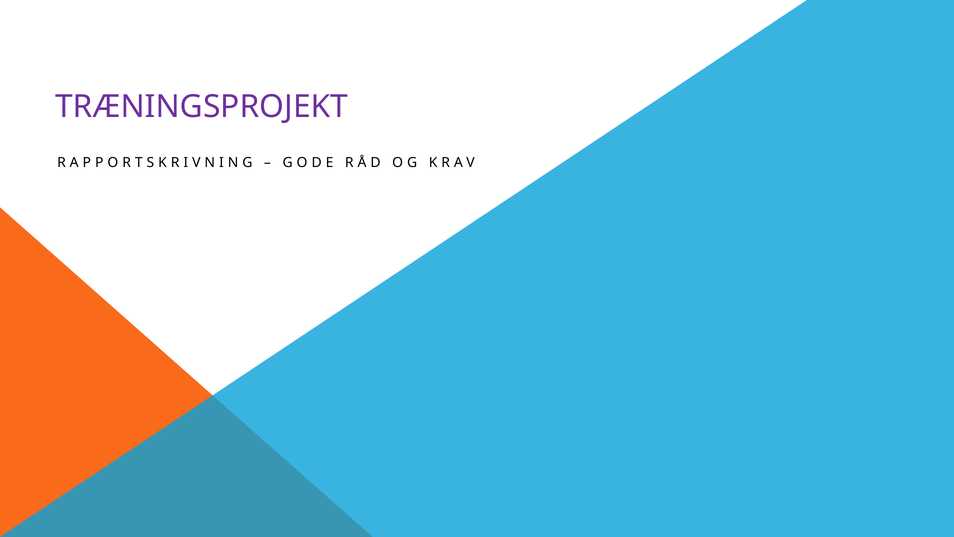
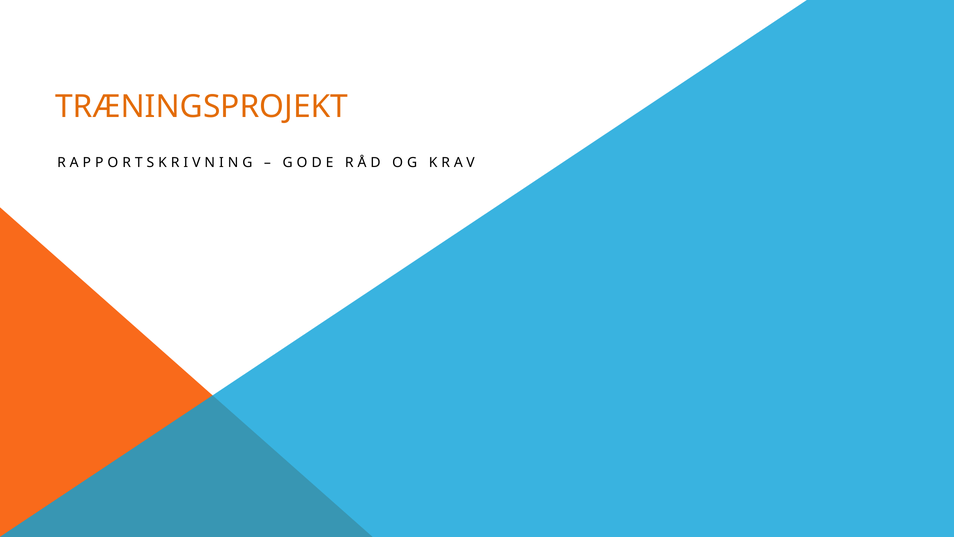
TRÆNINGSPROJEKT colour: purple -> orange (202, 107)
